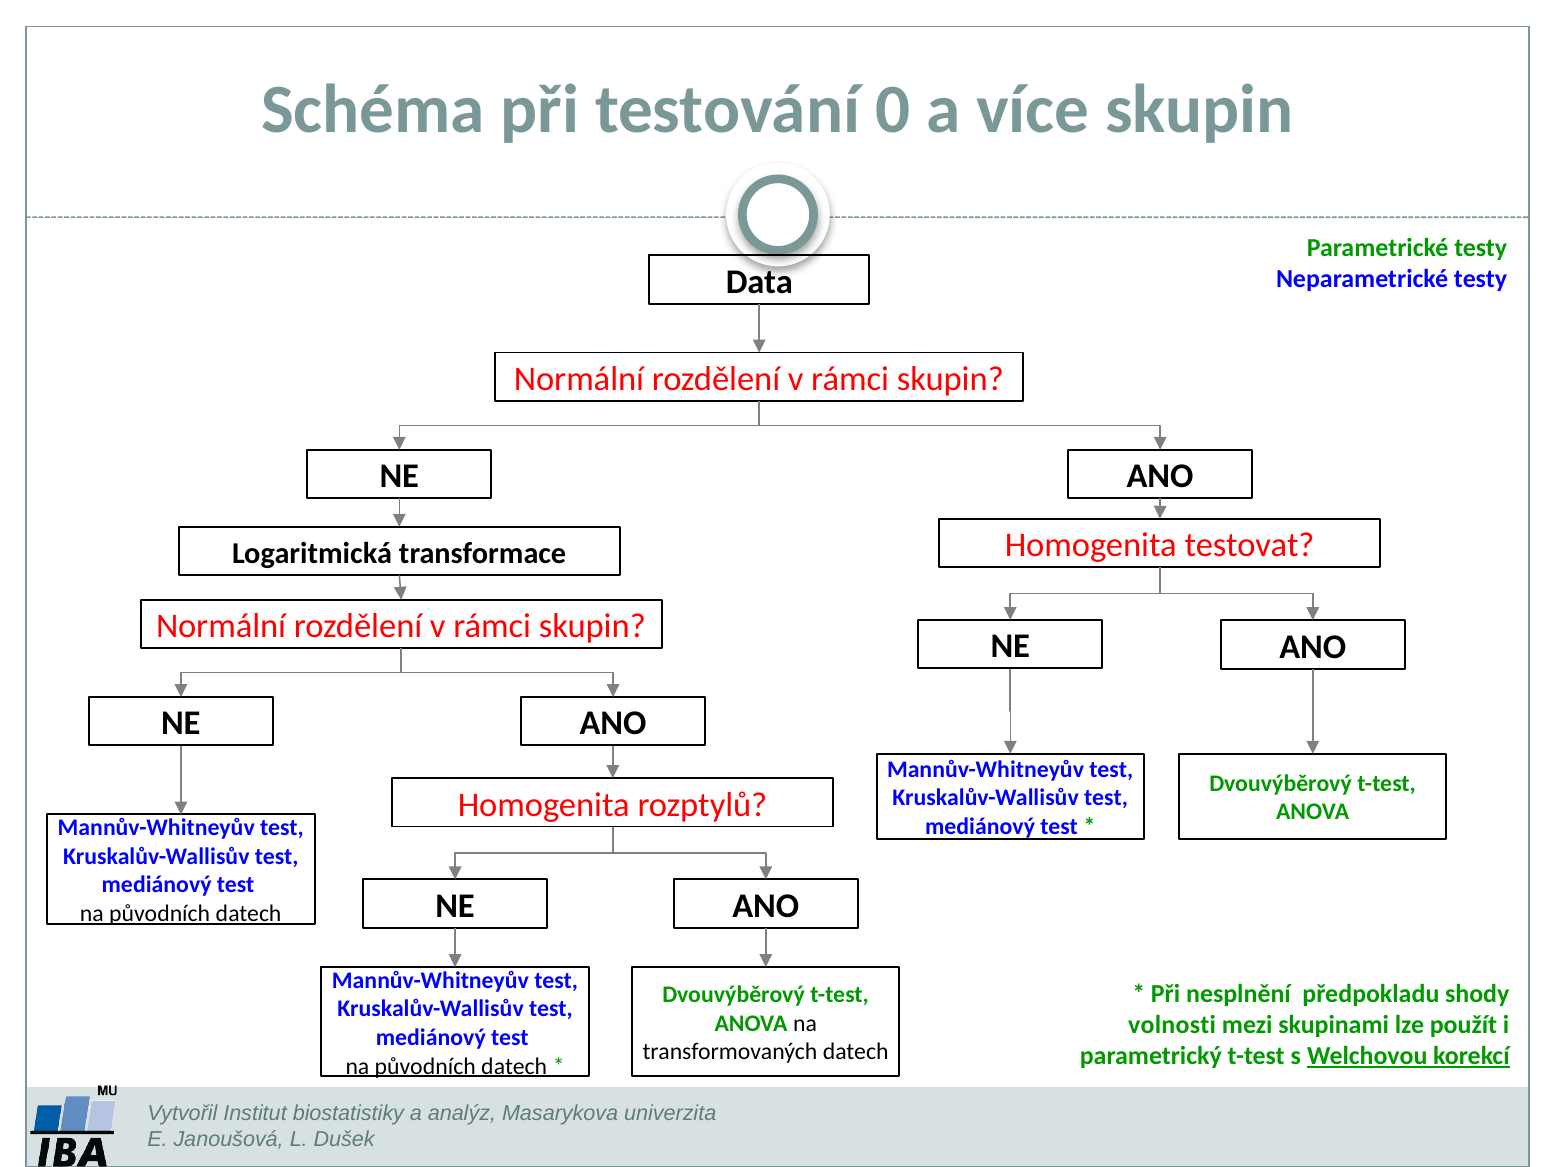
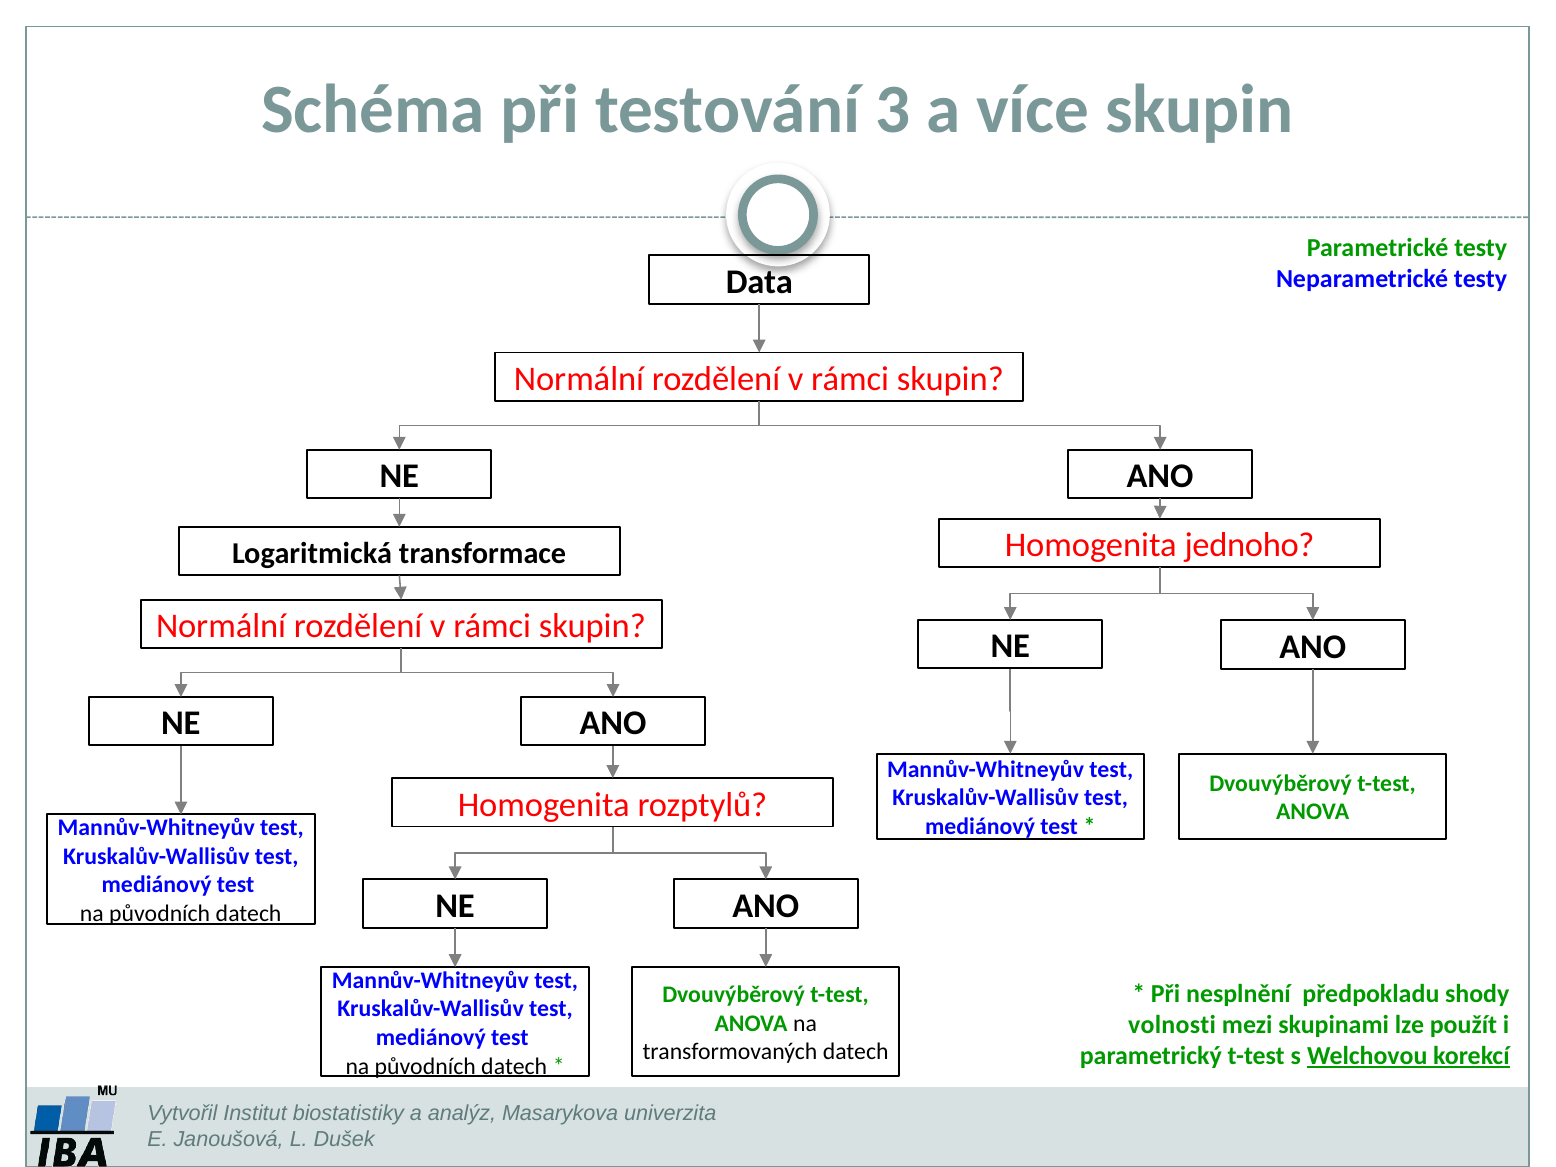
0: 0 -> 3 (893, 110)
testovat: testovat -> jednoho (1249, 545)
